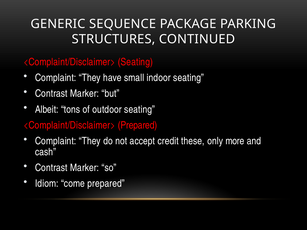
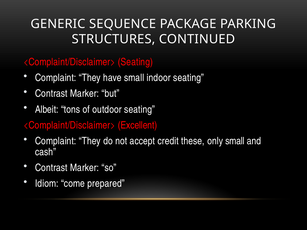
<Complaint/Disclaimer> Prepared: Prepared -> Excellent (138, 125)
only more: more -> small (235, 141)
